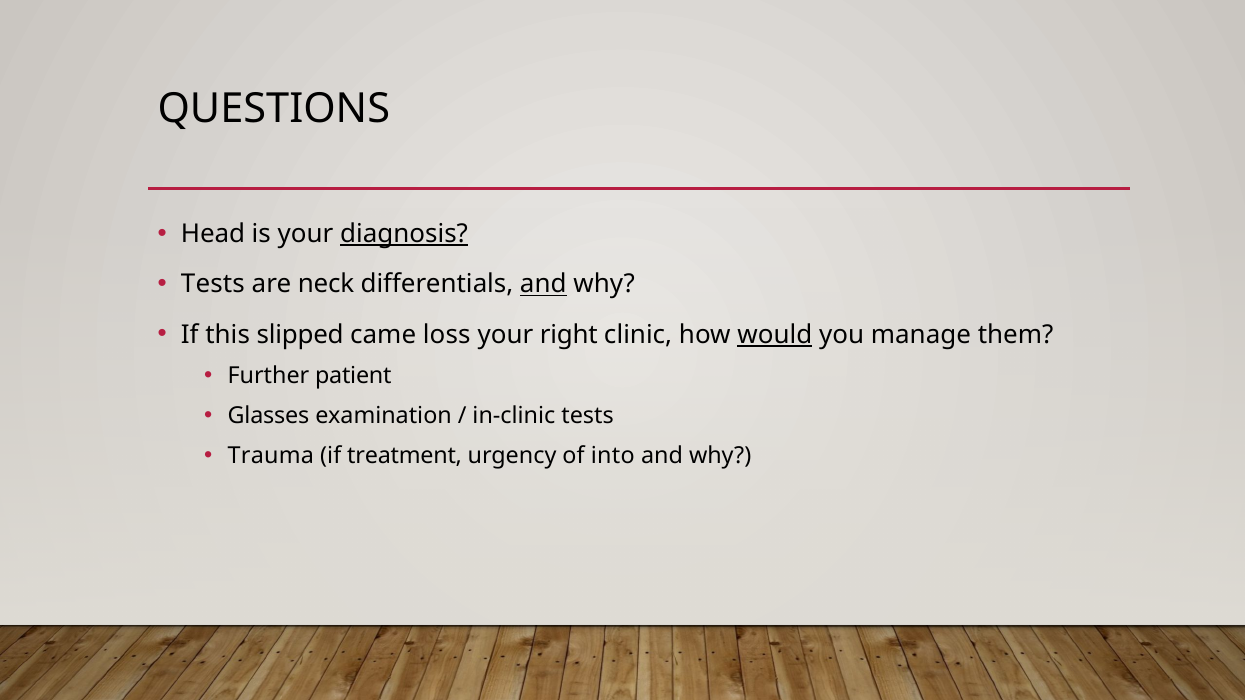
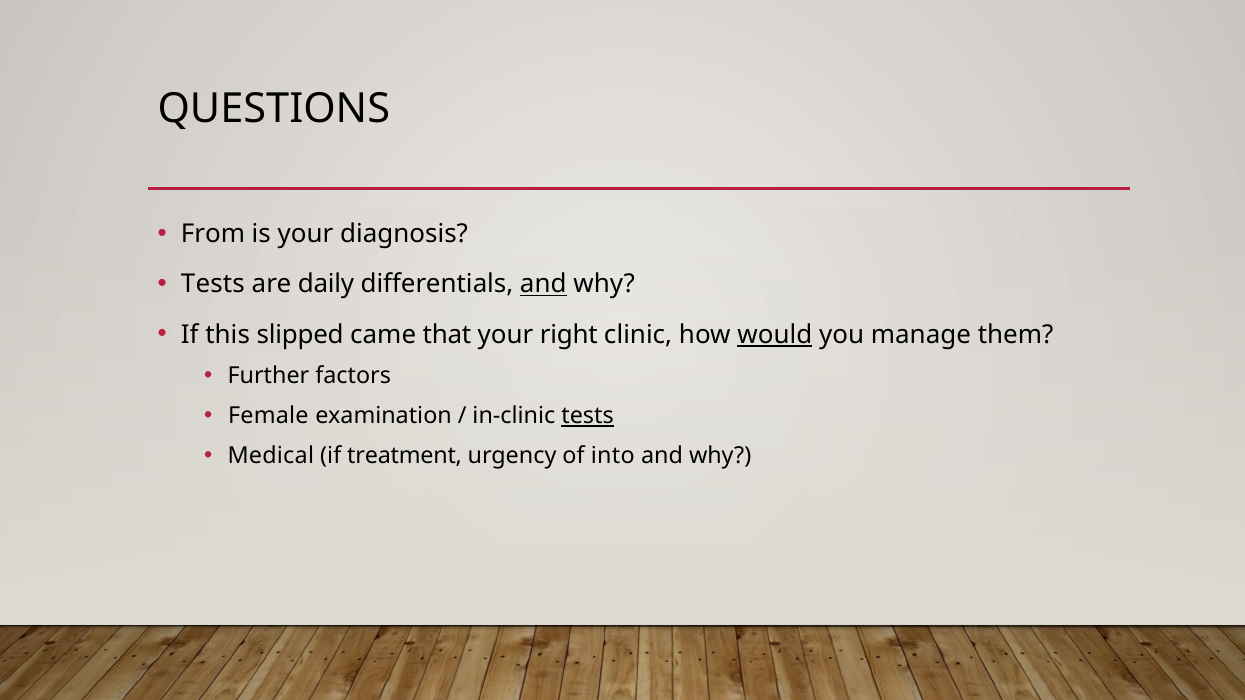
Head: Head -> From (213, 234)
diagnosis underline: present -> none (404, 234)
neck: neck -> daily (326, 284)
loss: loss -> that (447, 335)
patient: patient -> factors (353, 376)
Glasses: Glasses -> Female (268, 416)
tests underline: none -> present (588, 416)
Trauma: Trauma -> Medical (271, 456)
